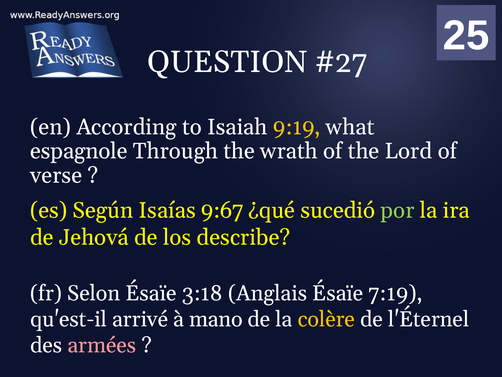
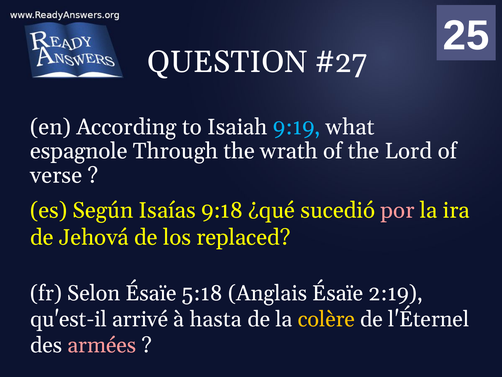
9:19 colour: yellow -> light blue (297, 127)
9:67: 9:67 -> 9:18 (222, 210)
por colour: light green -> pink (398, 210)
describe: describe -> replaced (243, 237)
3:18: 3:18 -> 5:18 (202, 293)
7:19: 7:19 -> 2:19 (396, 293)
mano: mano -> hasta (216, 319)
